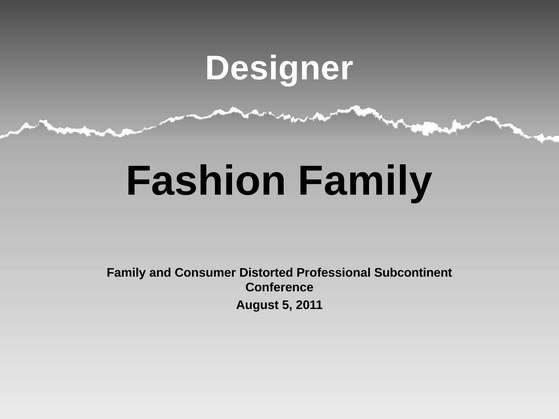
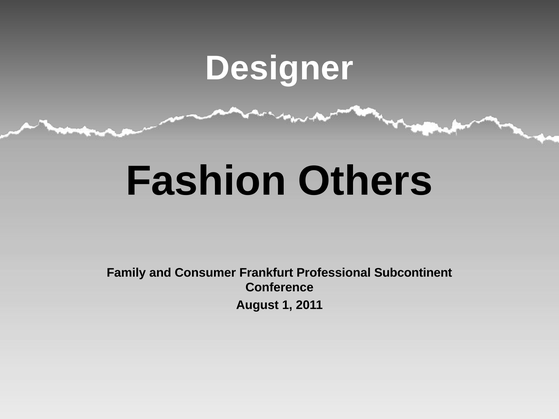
Fashion Family: Family -> Others (365, 181)
Distorted: Distorted -> Frankfurt (266, 273)
5: 5 -> 1 (287, 305)
